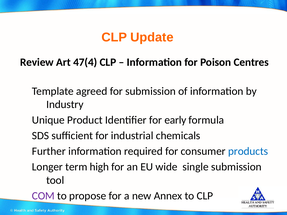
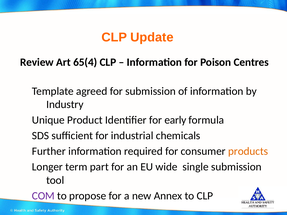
47(4: 47(4 -> 65(4 (85, 62)
products colour: blue -> orange (248, 151)
high: high -> part (99, 167)
